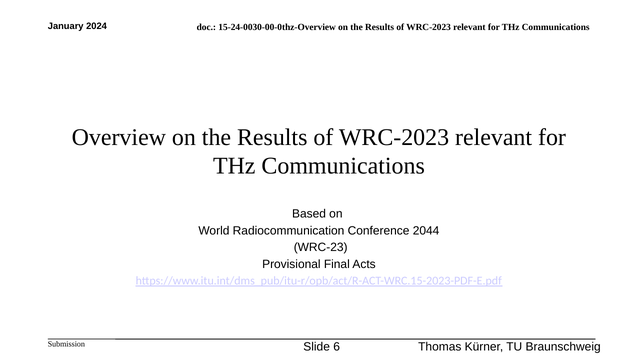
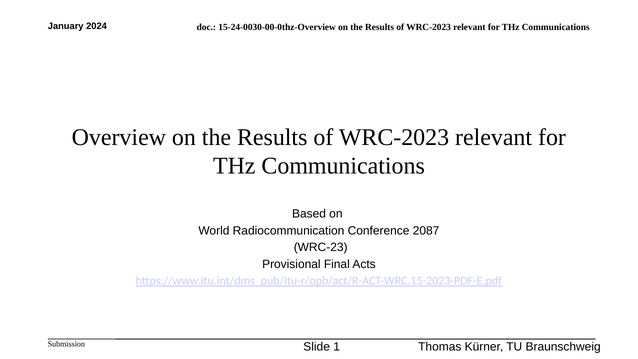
2044: 2044 -> 2087 (426, 231)
6: 6 -> 1 (337, 347)
